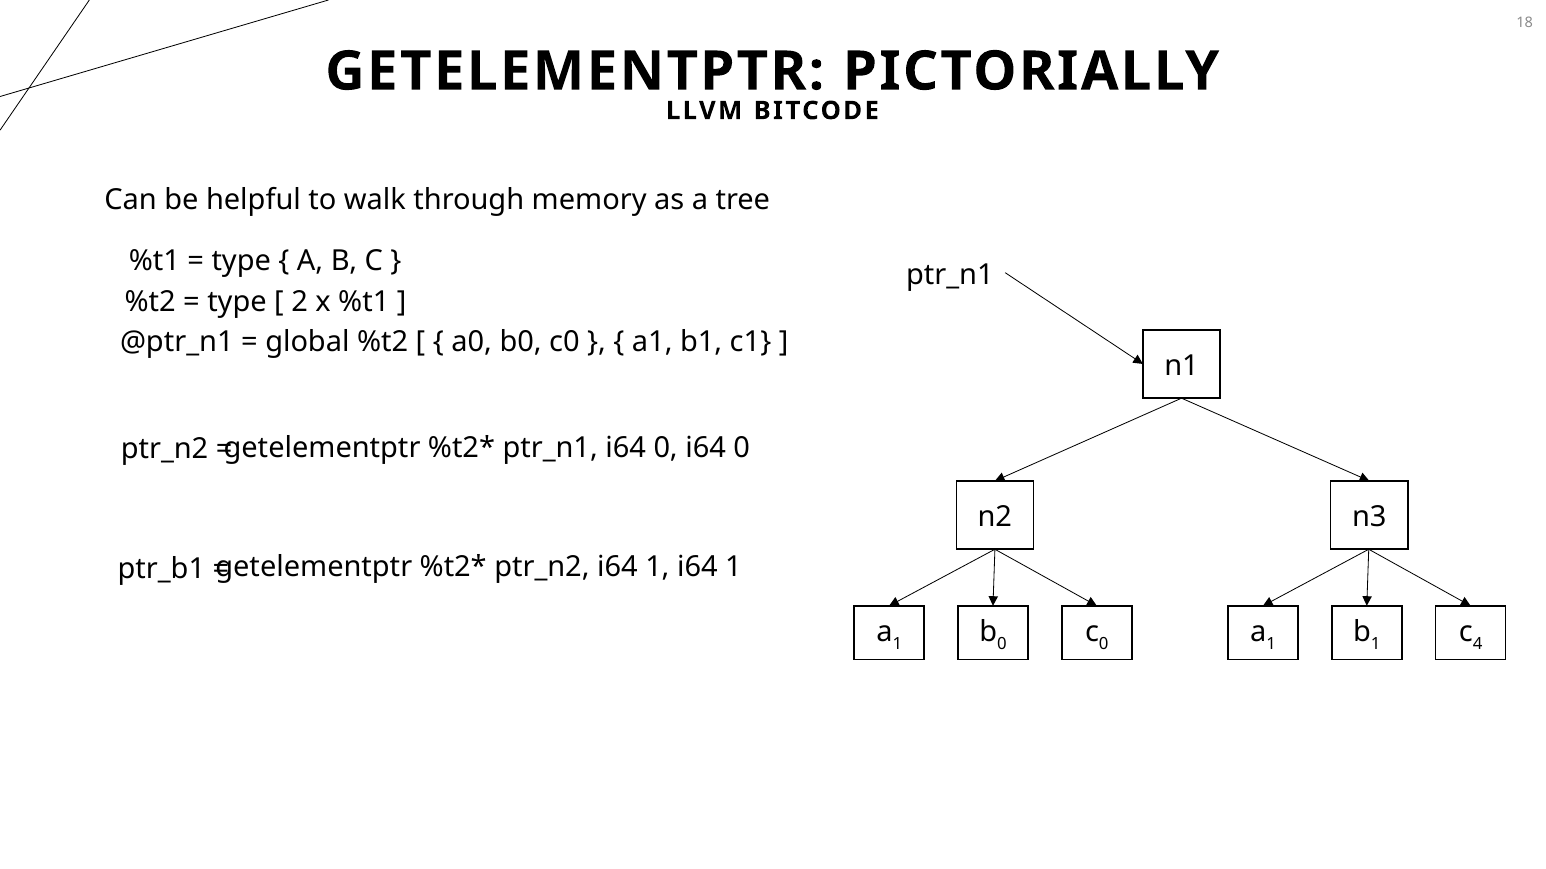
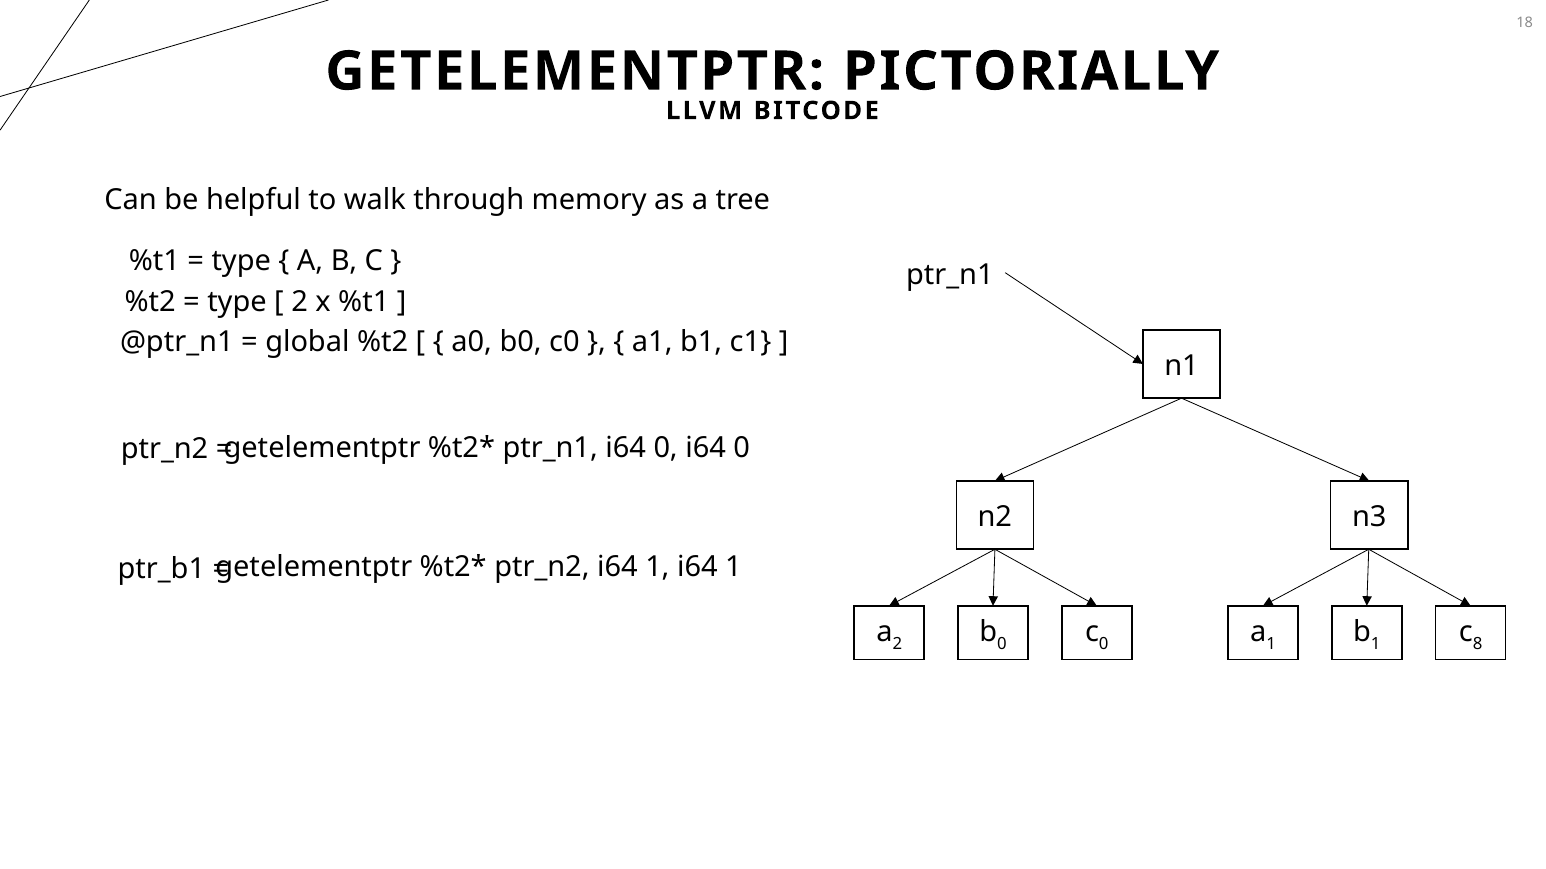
1: 1 -> 2 (897, 644)
4: 4 -> 8 (1478, 644)
